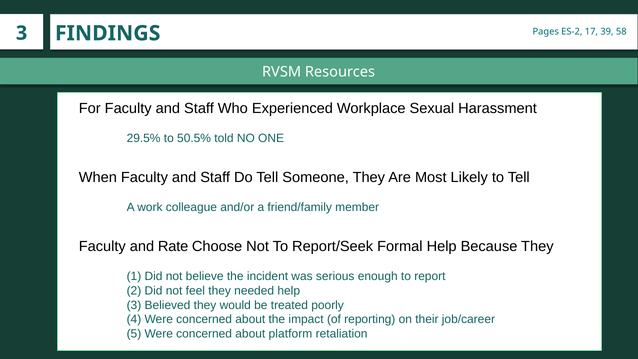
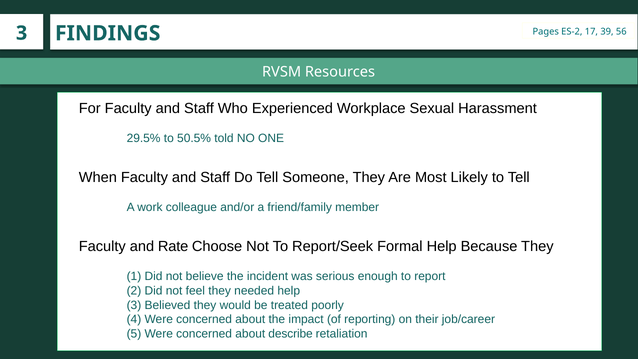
58: 58 -> 56 (621, 32)
platform: platform -> describe (291, 334)
